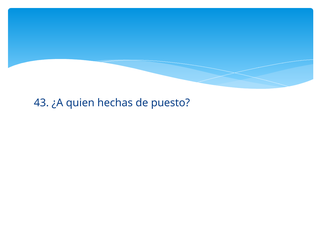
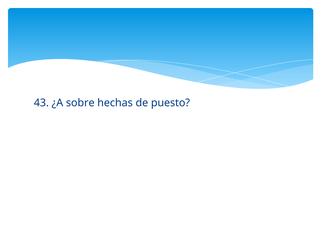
quien: quien -> sobre (80, 103)
